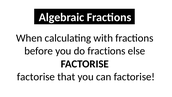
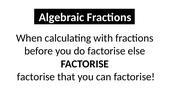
do fractions: fractions -> factorise (106, 51)
